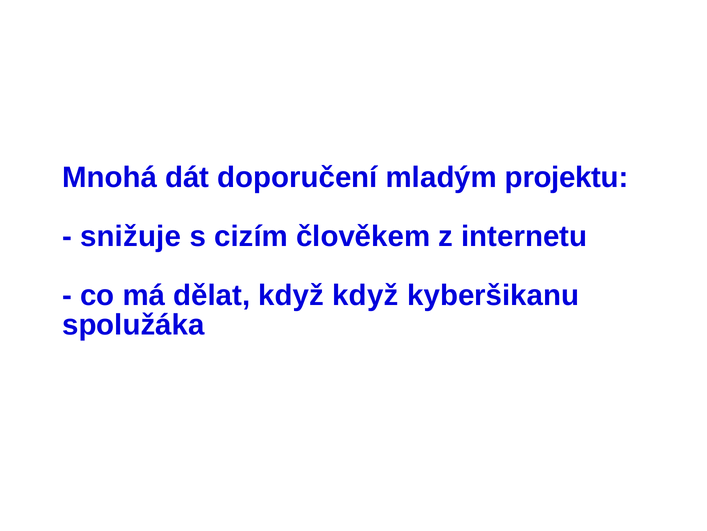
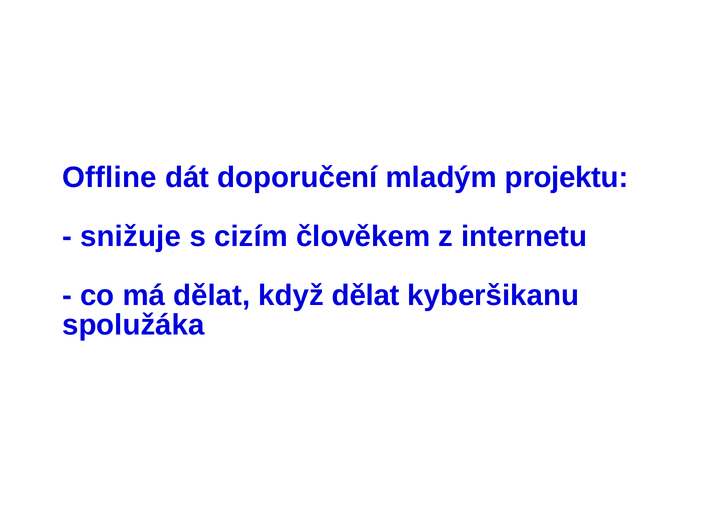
Mnohá: Mnohá -> Offline (109, 177)
když když: když -> dělat (366, 295)
